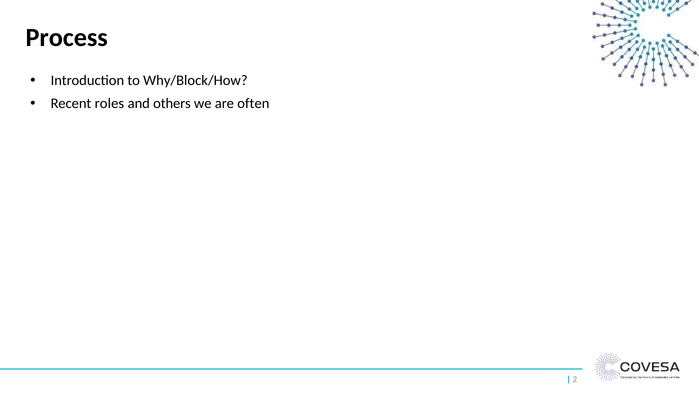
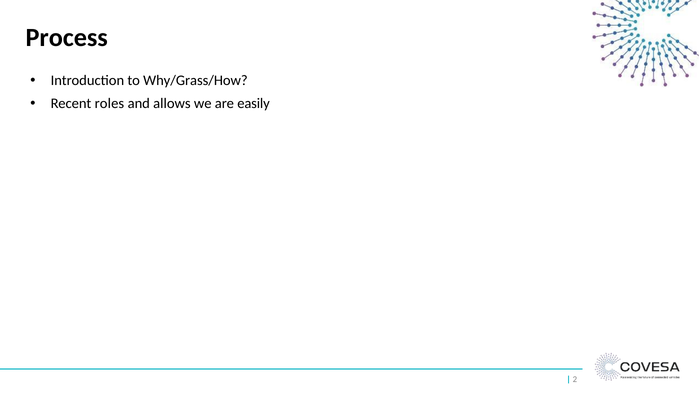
Why/Block/How: Why/Block/How -> Why/Grass/How (195, 80)
others: others -> allows (172, 103)
often: often -> easily (254, 103)
